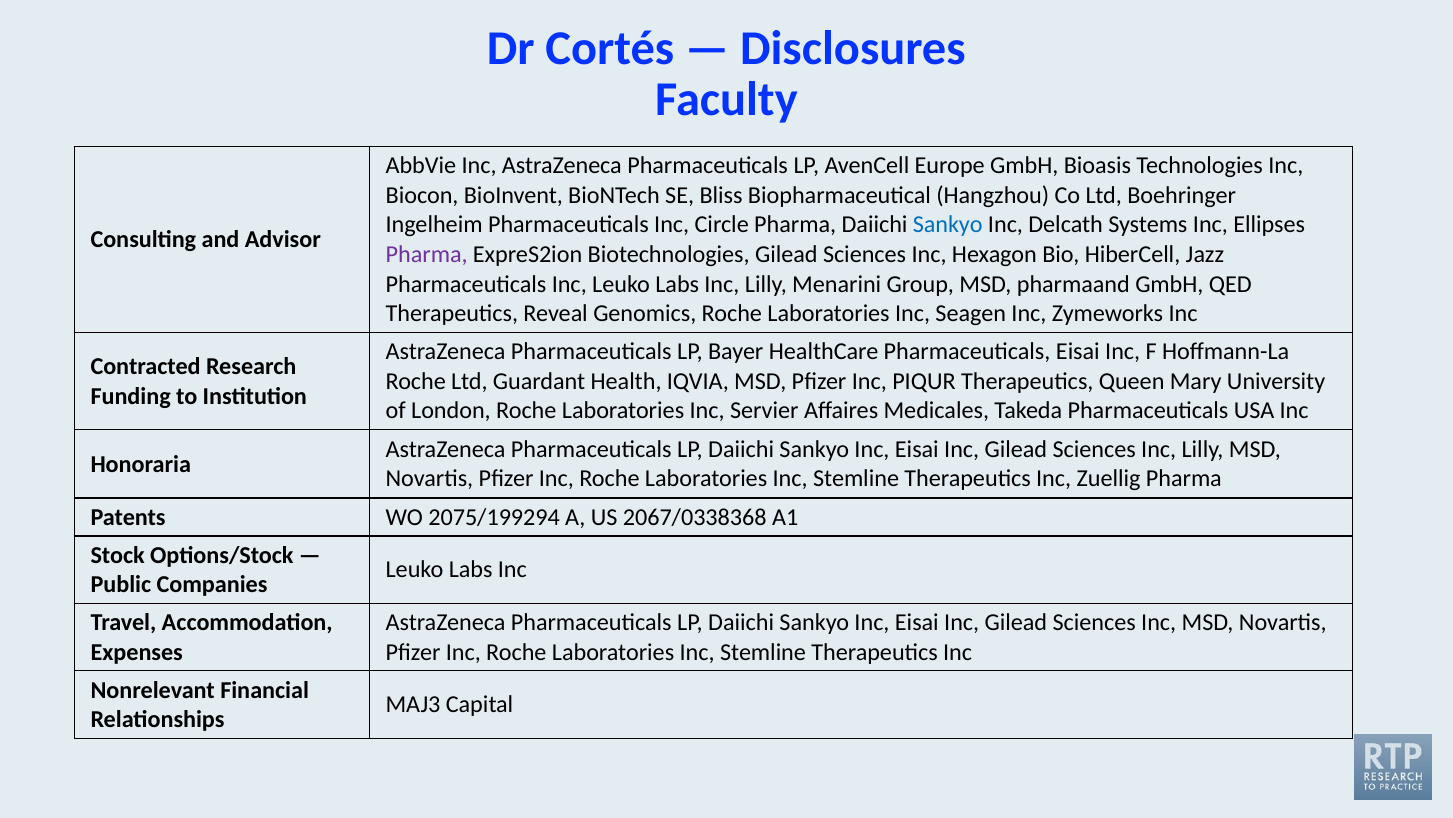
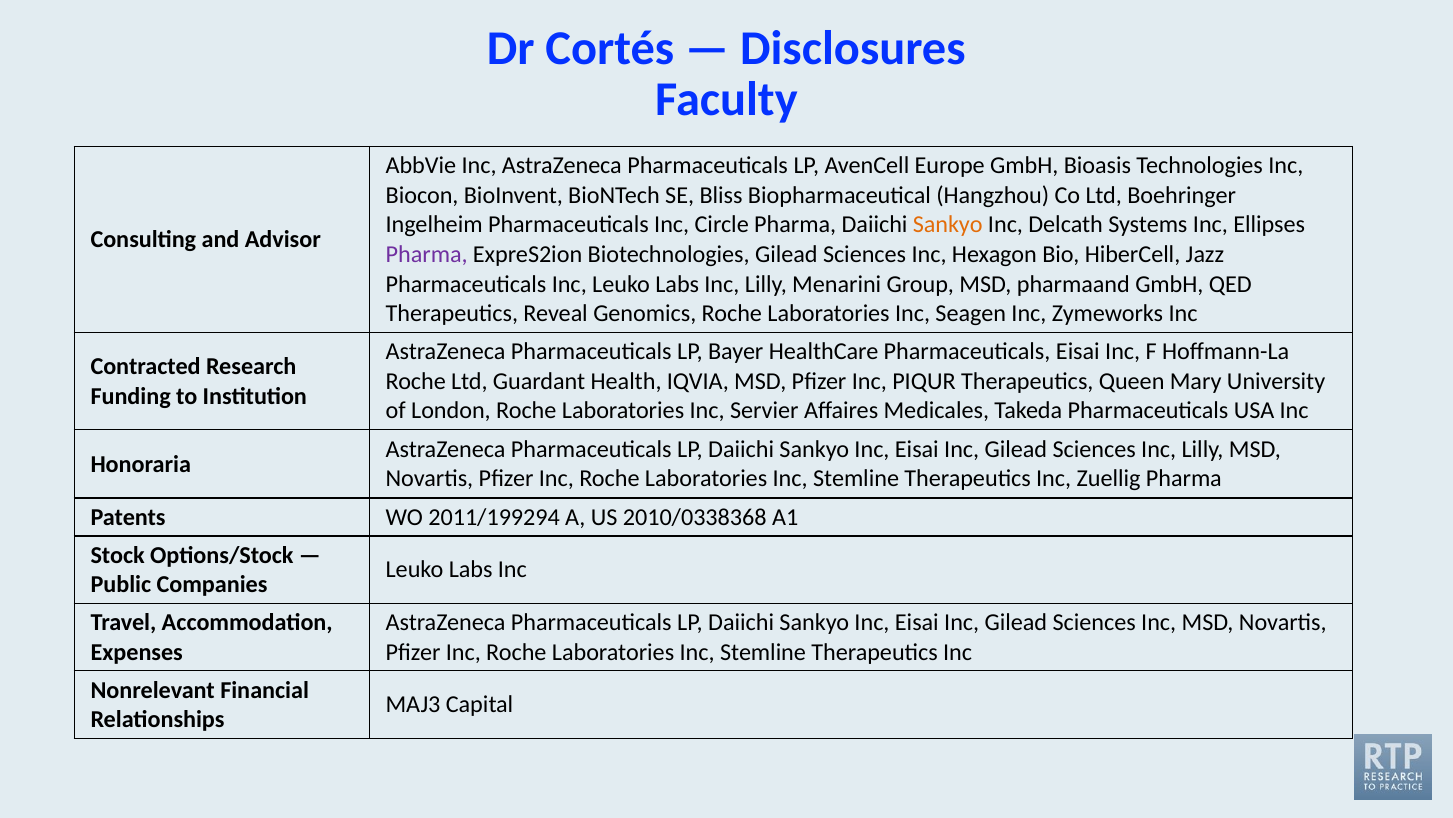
Sankyo colour: blue -> orange (948, 225)
2075/199294: 2075/199294 -> 2011/199294 (494, 517)
2067/0338368: 2067/0338368 -> 2010/0338368 (695, 517)
